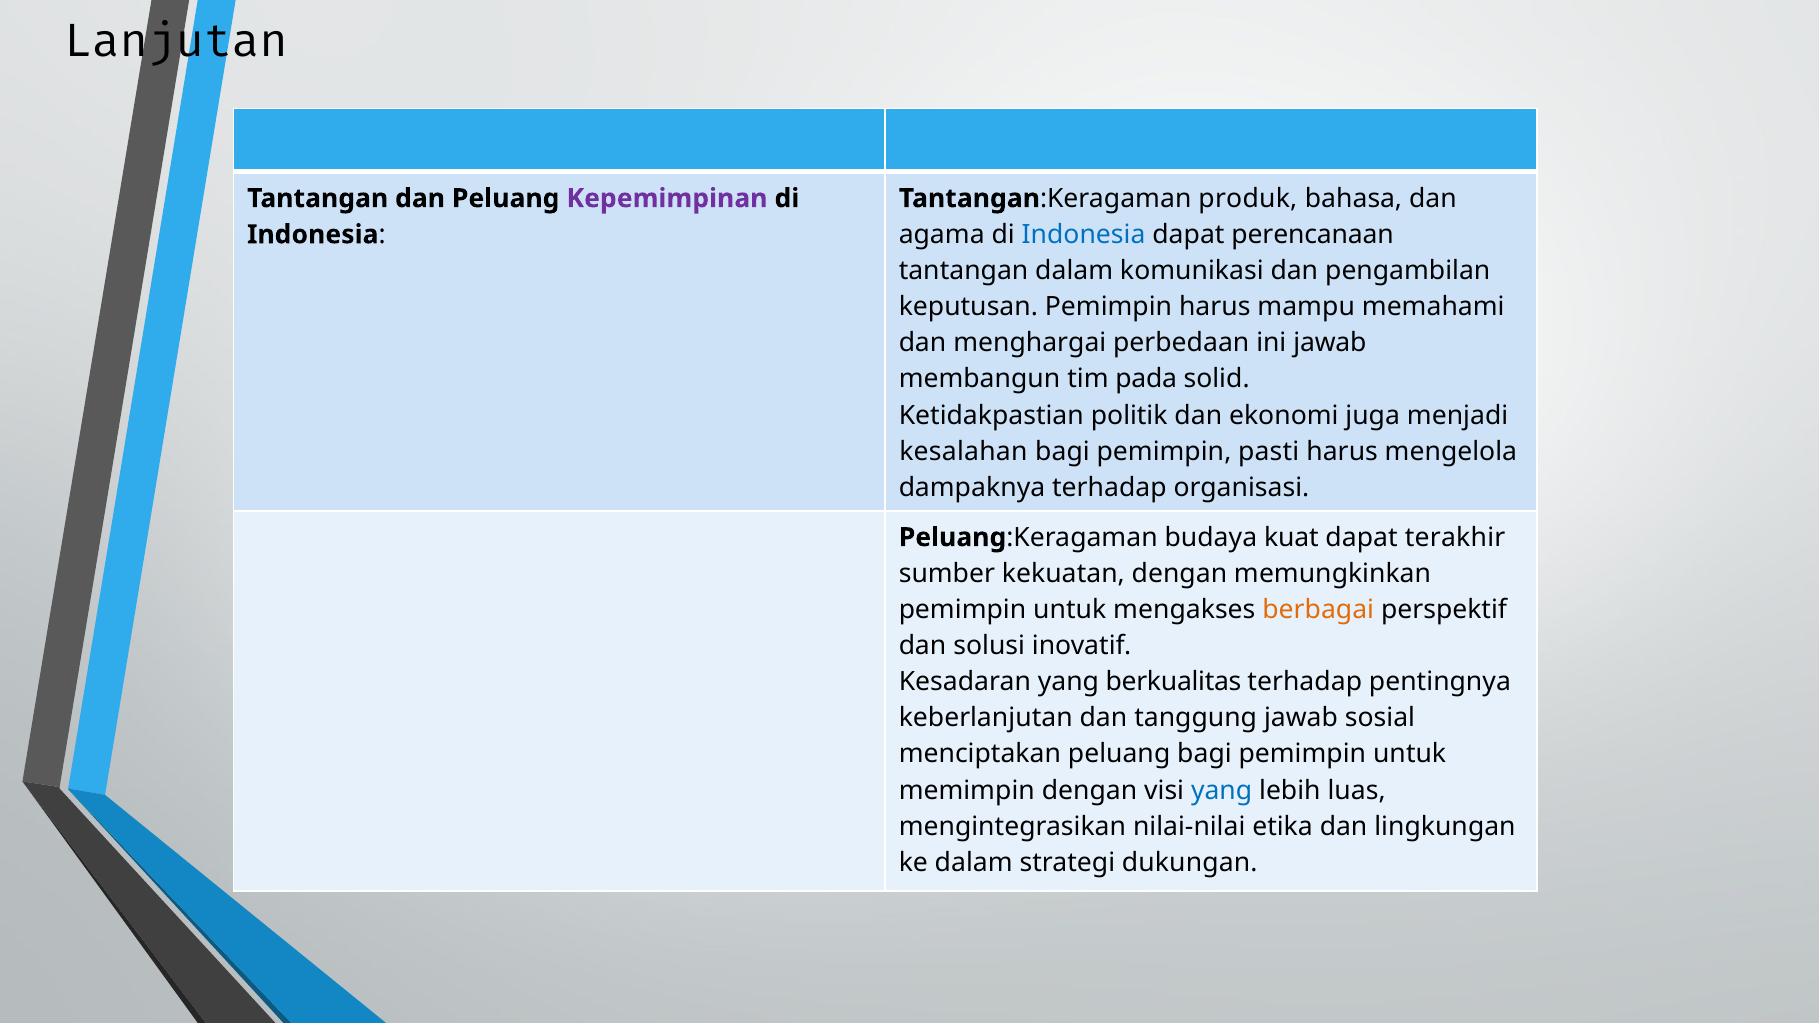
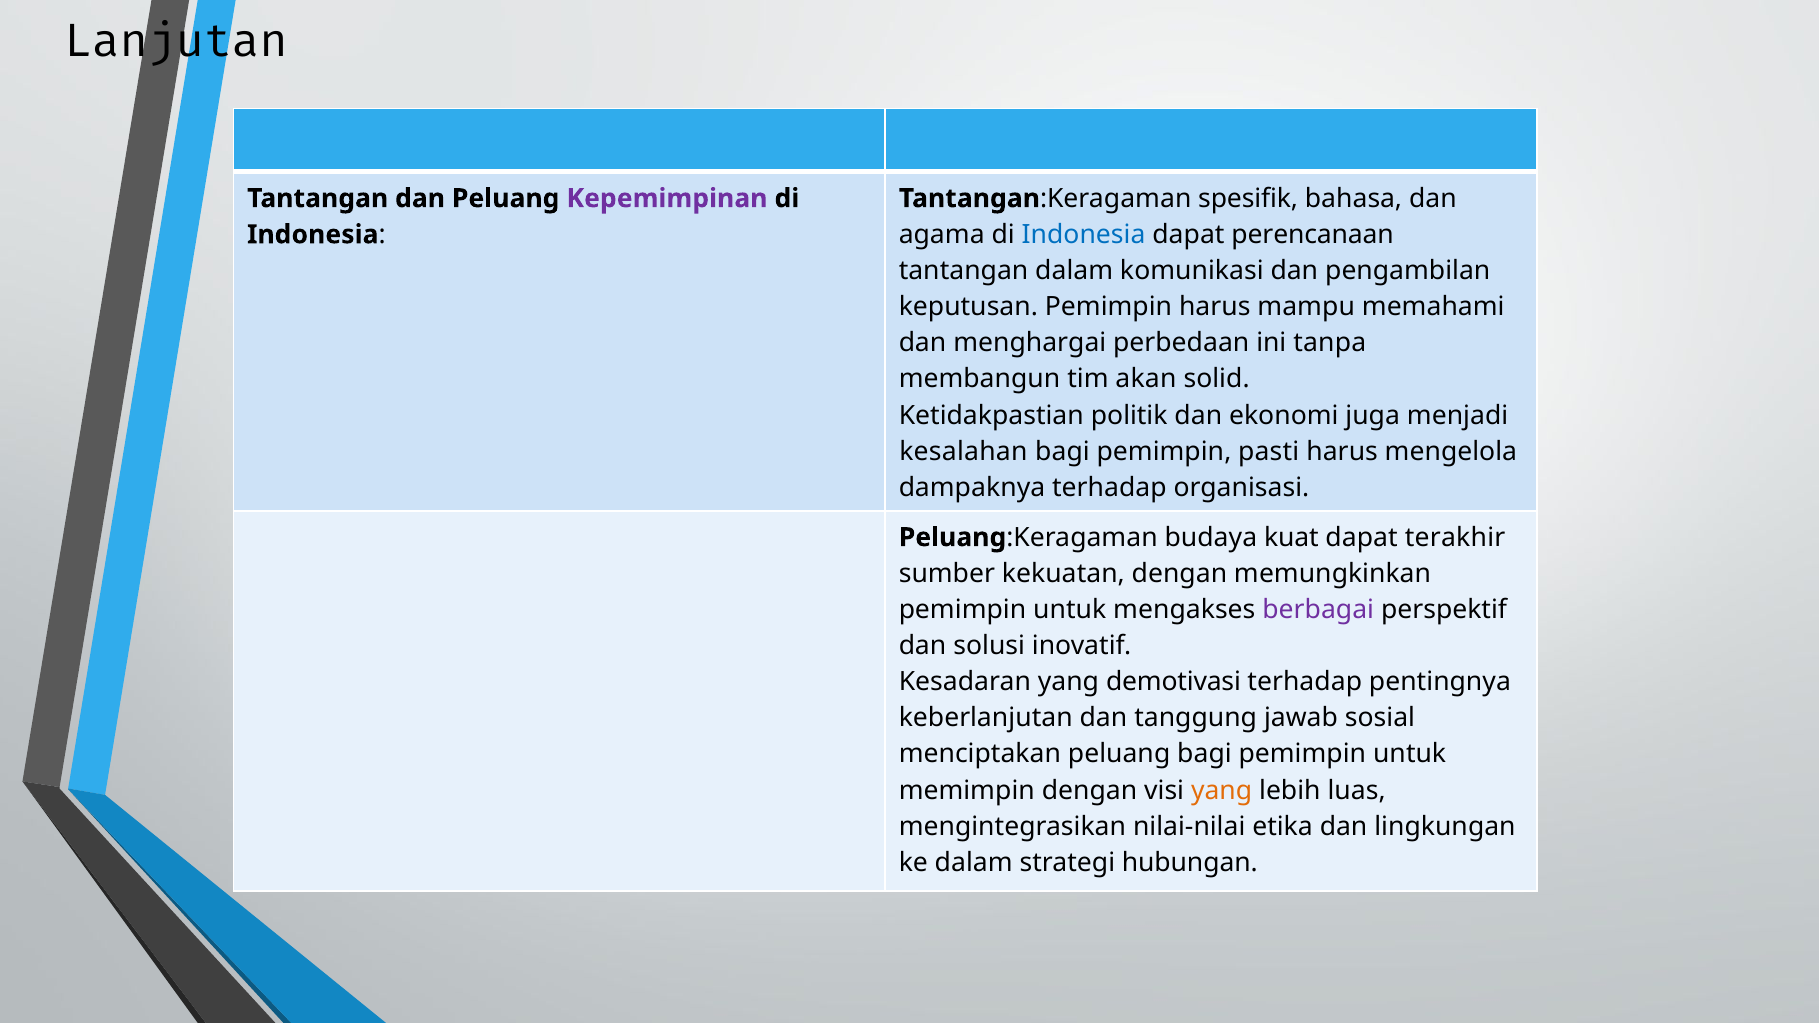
produk: produk -> spesifik (1248, 198)
ini jawab: jawab -> tanpa (1330, 343)
pada: pada -> akan (1146, 379)
berbagai colour: orange -> purple (1318, 610)
berkualitas: berkualitas -> demotivasi (1173, 682)
yang colour: blue -> orange (1222, 791)
dukungan: dukungan -> hubungan (1190, 863)
